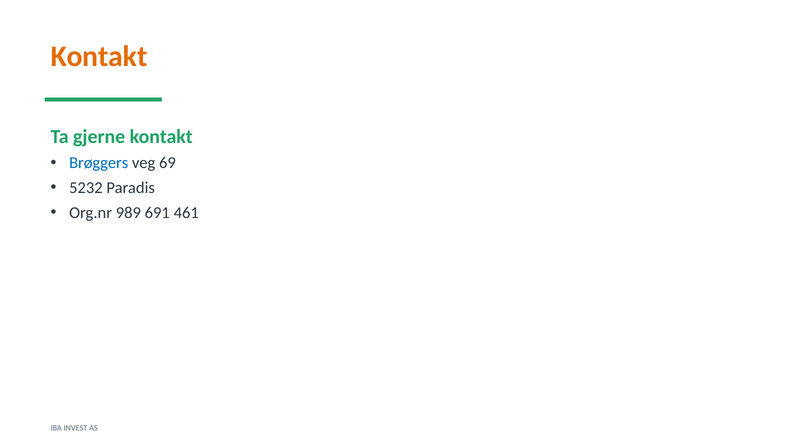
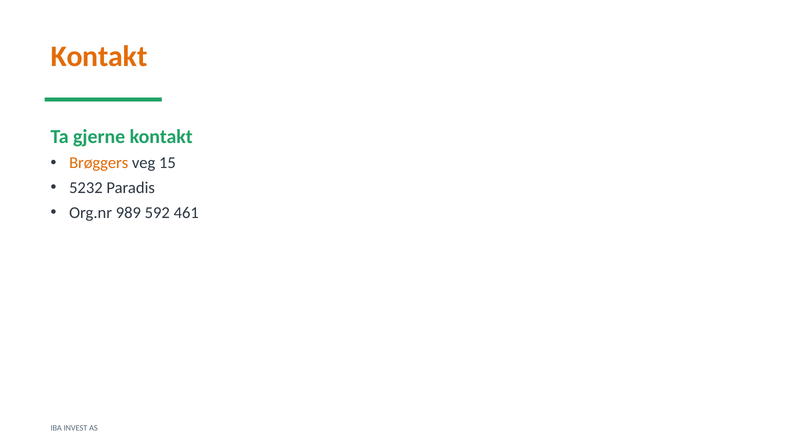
Brøggers colour: blue -> orange (99, 163)
69: 69 -> 15 (167, 163)
691: 691 -> 592 (157, 213)
